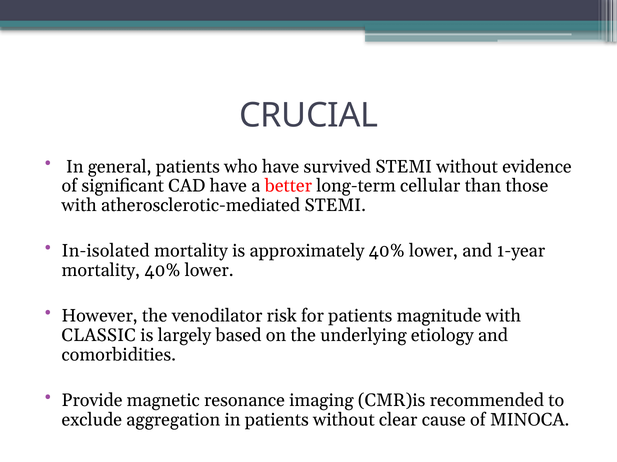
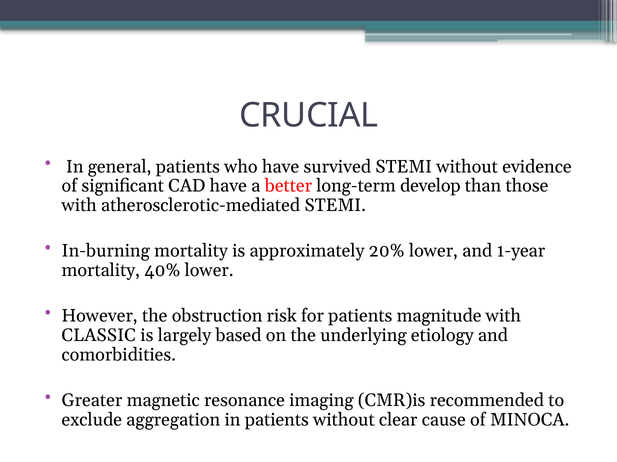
cellular: cellular -> develop (430, 186)
In-isolated: In-isolated -> In-burning (106, 251)
approximately 40%: 40% -> 20% (387, 251)
venodilator: venodilator -> obstruction (217, 316)
Provide: Provide -> Greater (92, 401)
